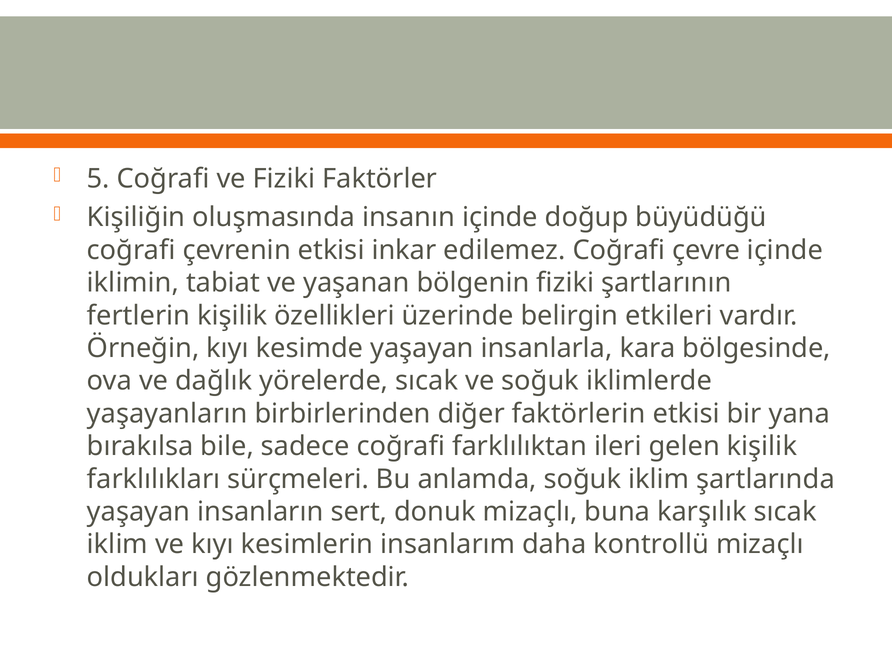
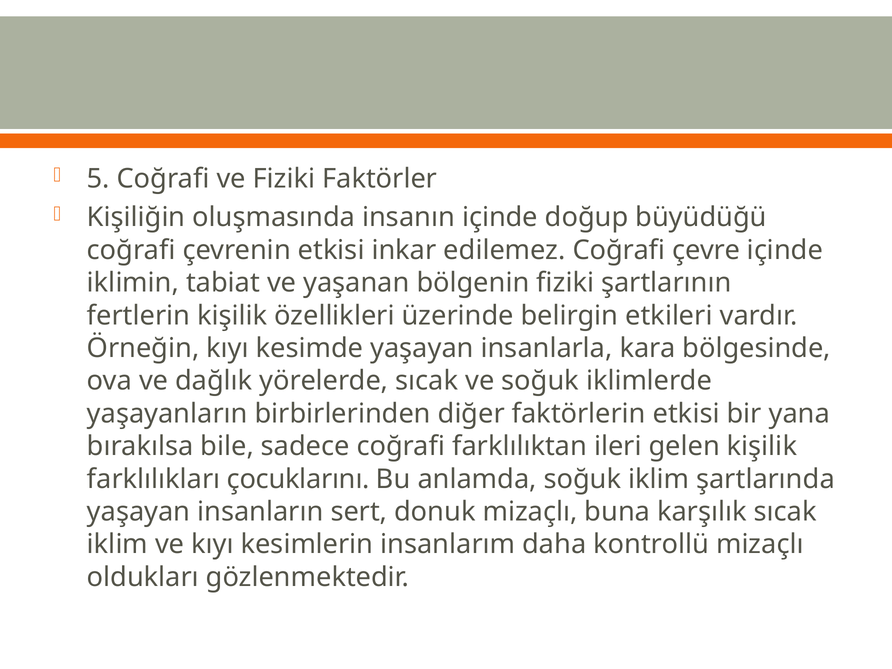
sürçmeleri: sürçmeleri -> çocuklarını (298, 479)
